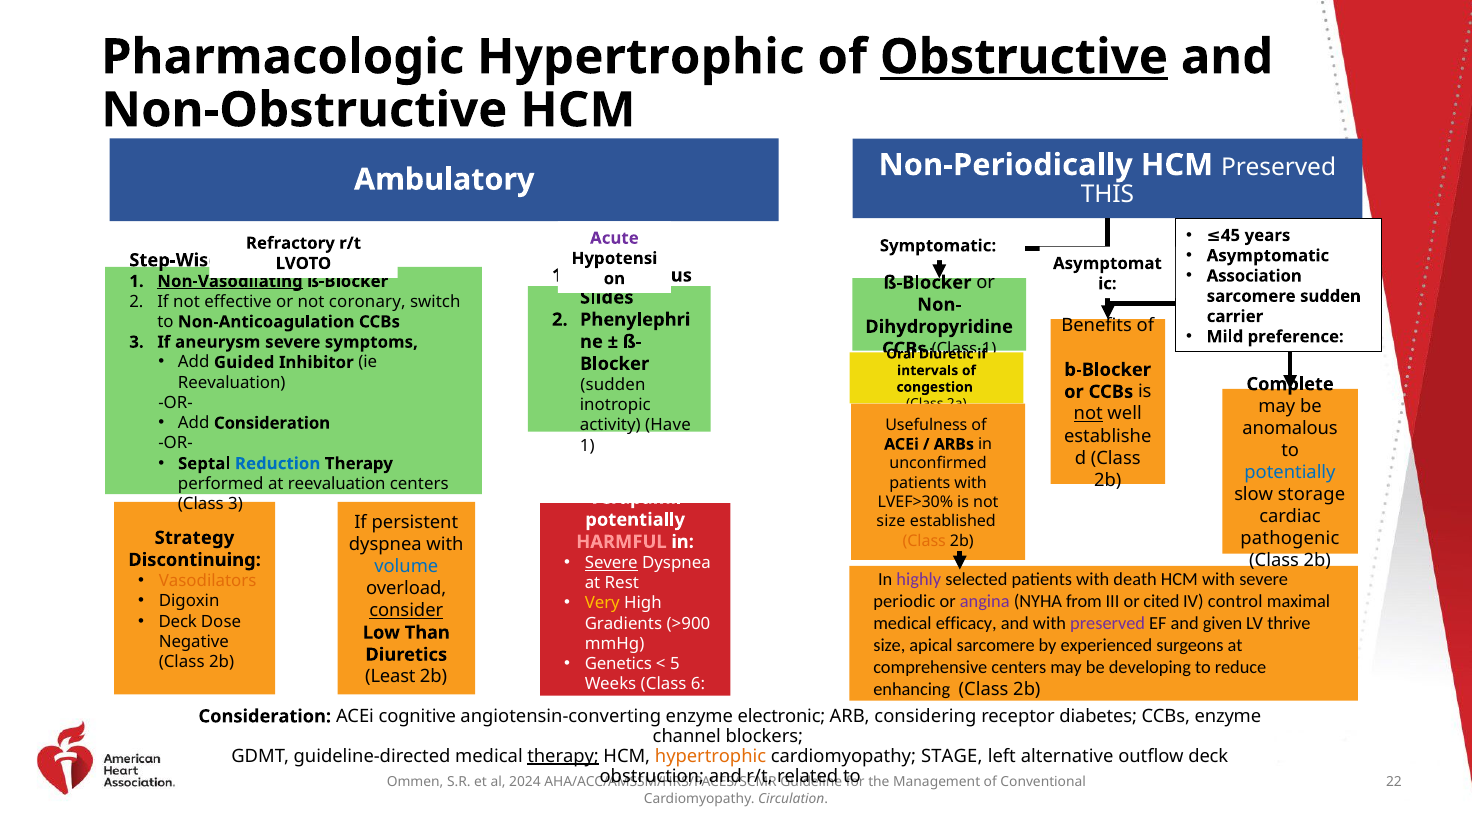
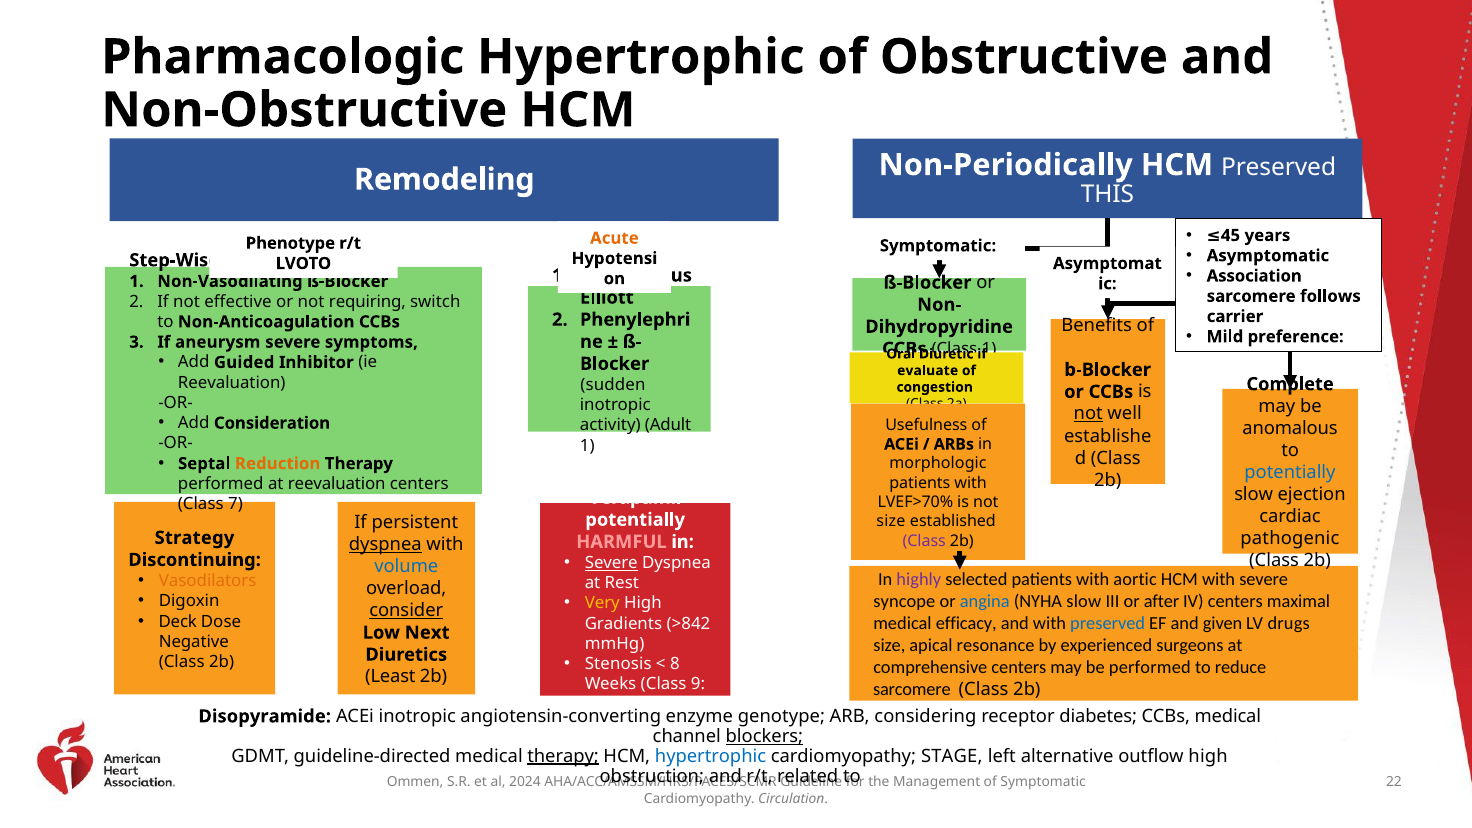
Obstructive underline: present -> none (1024, 57)
Ambulatory: Ambulatory -> Remodeling (444, 180)
Acute colour: purple -> orange (614, 238)
Refractory: Refractory -> Phenotype (290, 243)
Non-Vasodilating underline: present -> none (230, 281)
sarcomere sudden: sudden -> follows (1330, 296)
Slides: Slides -> Elliott (607, 298)
coronary: coronary -> requiring (367, 302)
intervals: intervals -> evaluate (928, 371)
Have: Have -> Adult (668, 425)
Reduction colour: blue -> orange (278, 464)
unconfirmed: unconfirmed -> morphologic (938, 464)
storage: storage -> ejection (1312, 495)
LVEF>30%: LVEF>30% -> LVEF>70% (915, 502)
Class 3: 3 -> 7 (235, 504)
Class colour: orange -> purple (924, 541)
dyspnea underline: none -> present (385, 544)
death: death -> aortic (1135, 579)
periodic: periodic -> syncope (904, 601)
angina colour: purple -> blue (985, 601)
NYHA from: from -> slow (1084, 601)
cited: cited -> after (1162, 601)
IV control: control -> centers (1235, 601)
preserved colour: purple -> blue (1108, 624)
thrive: thrive -> drugs (1289, 624)
>900: >900 -> >842 (688, 624)
Than: Than -> Next (427, 633)
apical sarcomere: sarcomere -> resonance (996, 646)
Genetics: Genetics -> Stenosis (618, 664)
5: 5 -> 8 (675, 664)
be developing: developing -> performed (1150, 668)
6: 6 -> 9 (698, 684)
enhancing: enhancing -> sarcomere (912, 690)
Consideration: Consideration -> Disopyramide (265, 716)
ACEi cognitive: cognitive -> inotropic (417, 716)
electronic: electronic -> genotype (781, 716)
CCBs enzyme: enzyme -> medical (1228, 716)
blockers underline: none -> present (764, 736)
hypertrophic colour: orange -> blue (711, 756)
outflow deck: deck -> high (1208, 756)
of Conventional: Conventional -> Symptomatic (1043, 782)
